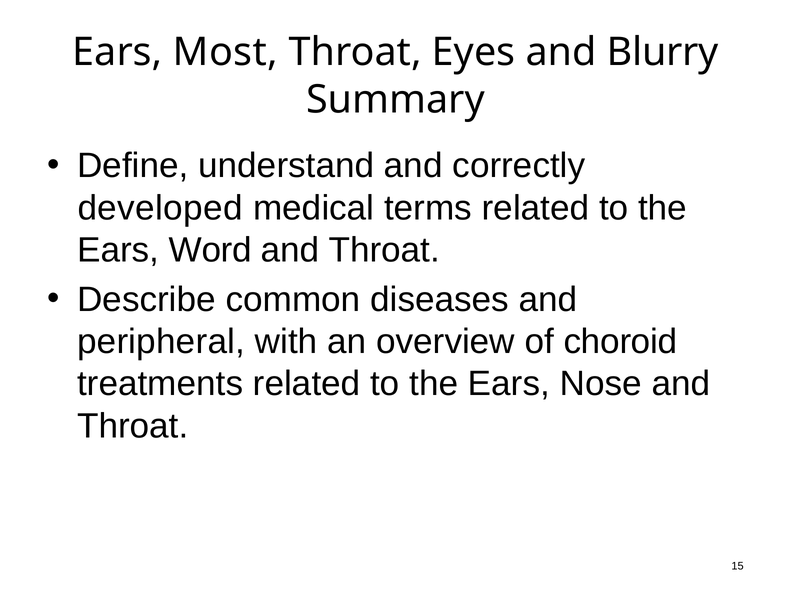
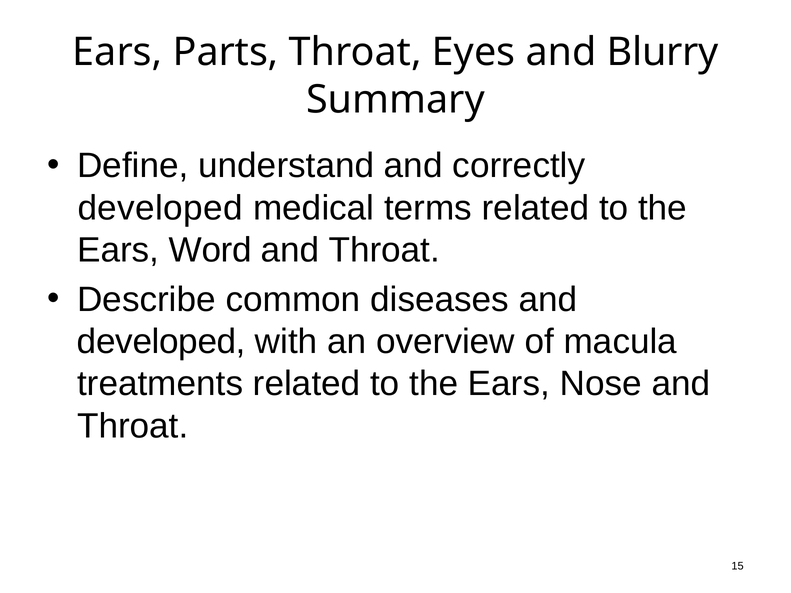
Most: Most -> Parts (226, 52)
peripheral: peripheral -> developed (161, 342)
choroid: choroid -> macula (620, 342)
